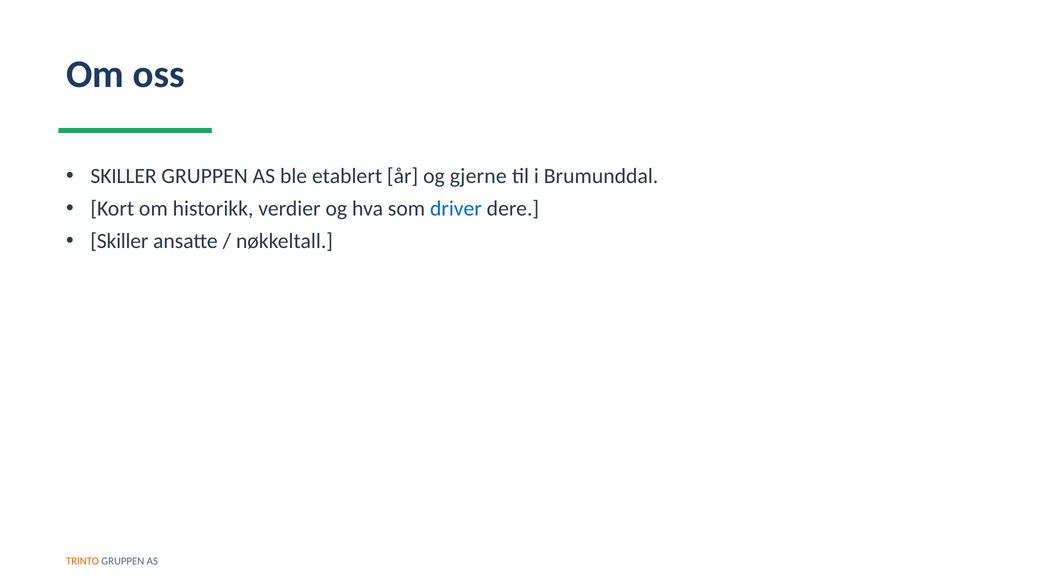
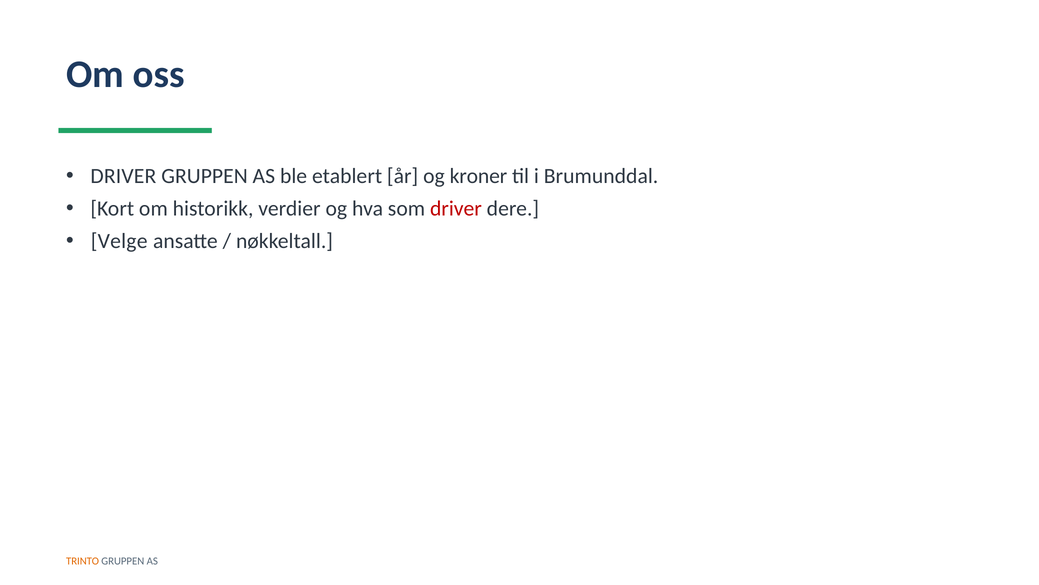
SKILLER: SKILLER -> DRIVER (123, 176)
gjerne: gjerne -> kroner (478, 176)
driver colour: blue -> red (456, 208)
Skiller: Skiller -> Velge (119, 241)
